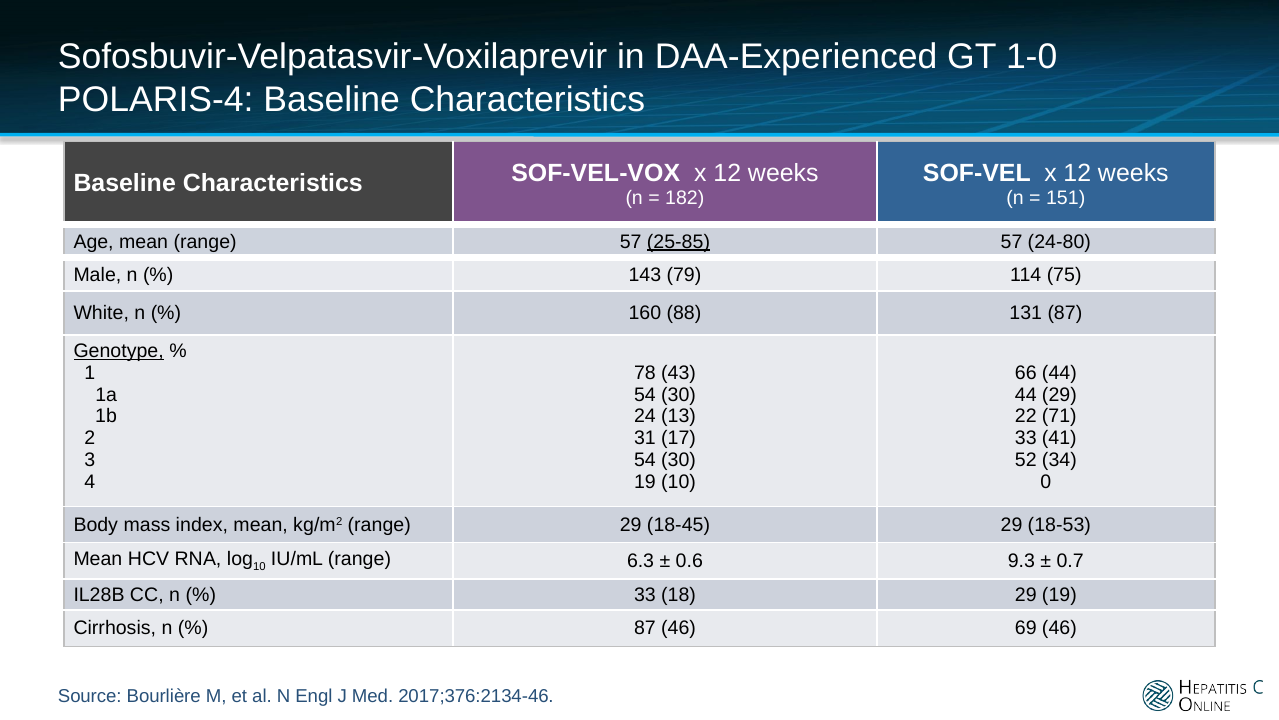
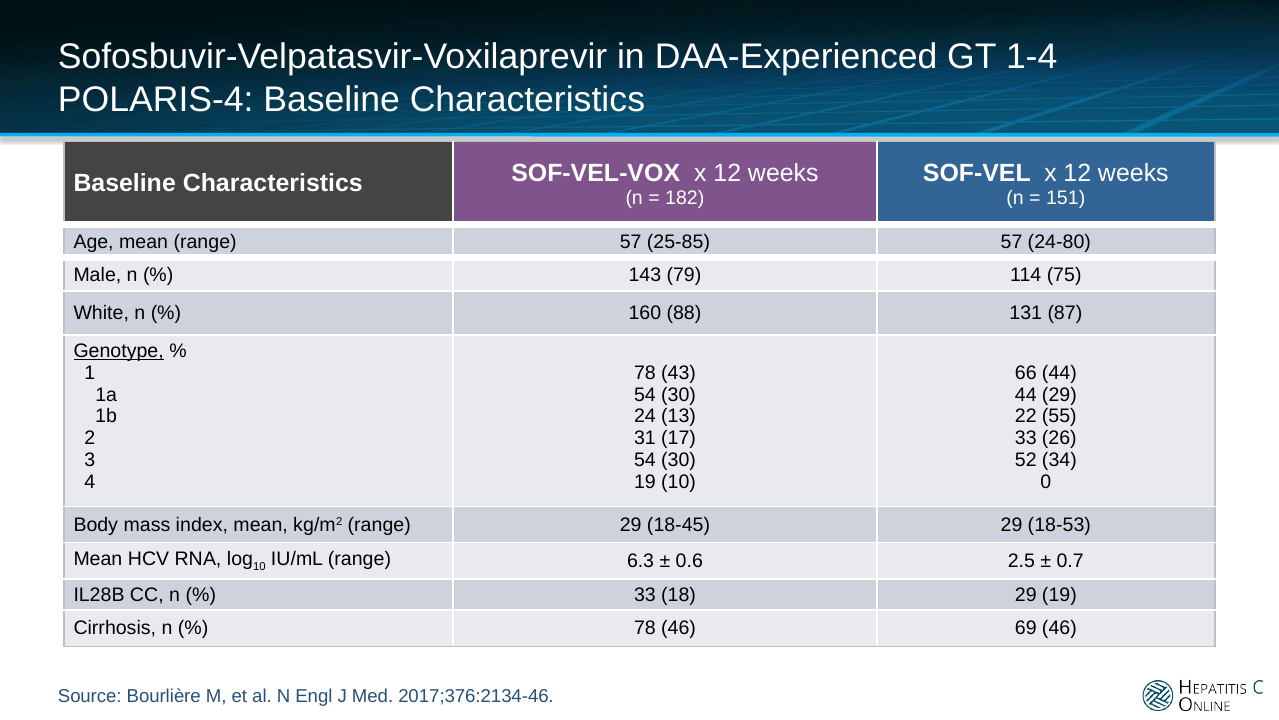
1-0: 1-0 -> 1-4 (1032, 57)
25-85 underline: present -> none (678, 241)
71: 71 -> 55 (1059, 416)
41: 41 -> 26 (1059, 438)
9.3: 9.3 -> 2.5 (1021, 561)
87: 87 -> 78 (645, 628)
